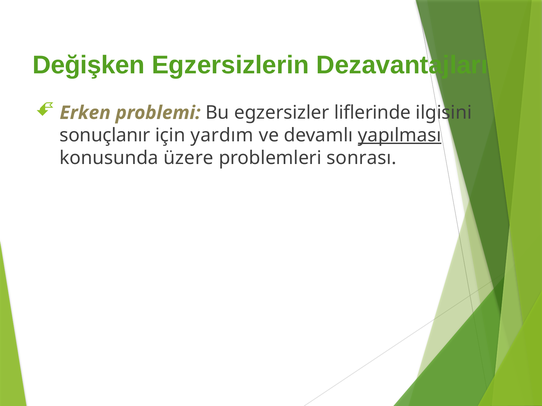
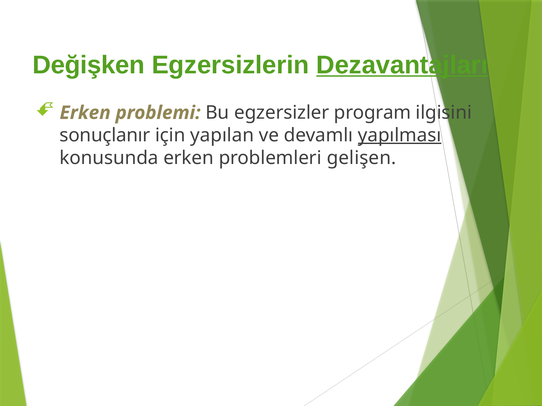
Dezavantajları underline: none -> present (402, 65)
liflerinde: liflerinde -> program (373, 113)
yardım: yardım -> yapılan (222, 135)
konusunda üzere: üzere -> erken (189, 158)
sonrası: sonrası -> gelişen (361, 158)
